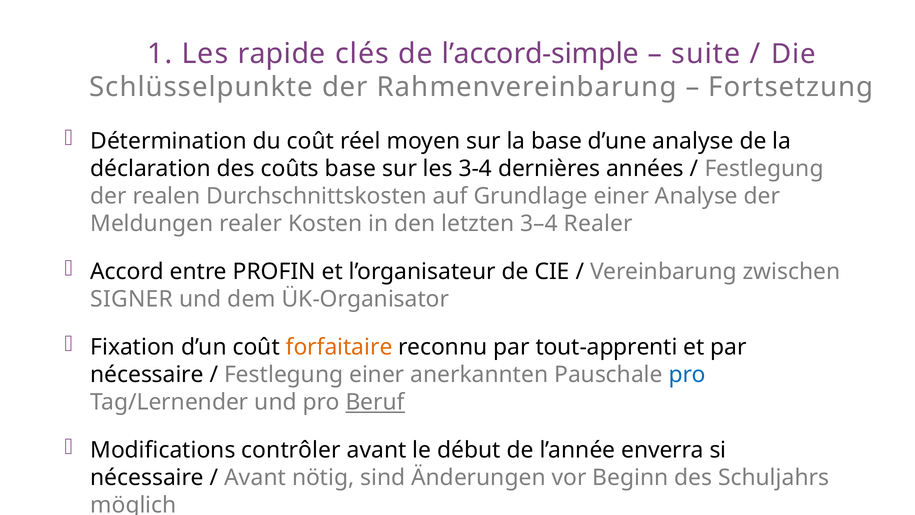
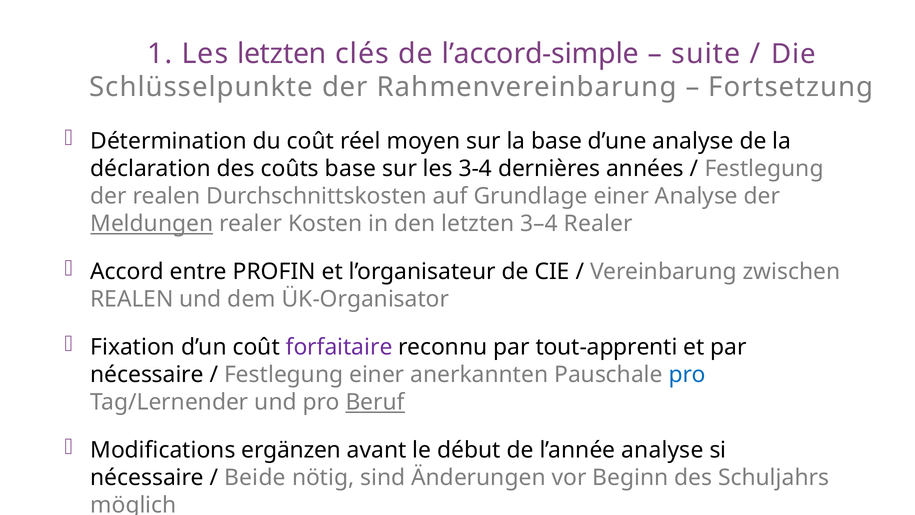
Les rapide: rapide -> letzten (282, 54)
Meldungen underline: none -> present (152, 224)
SIGNER: SIGNER -> REALEN (132, 299)
forfaitaire colour: orange -> purple (339, 347)
contrôler: contrôler -> ergänzen (291, 450)
l’année enverra: enverra -> analyse (662, 450)
Avant: Avant -> Beide (255, 478)
